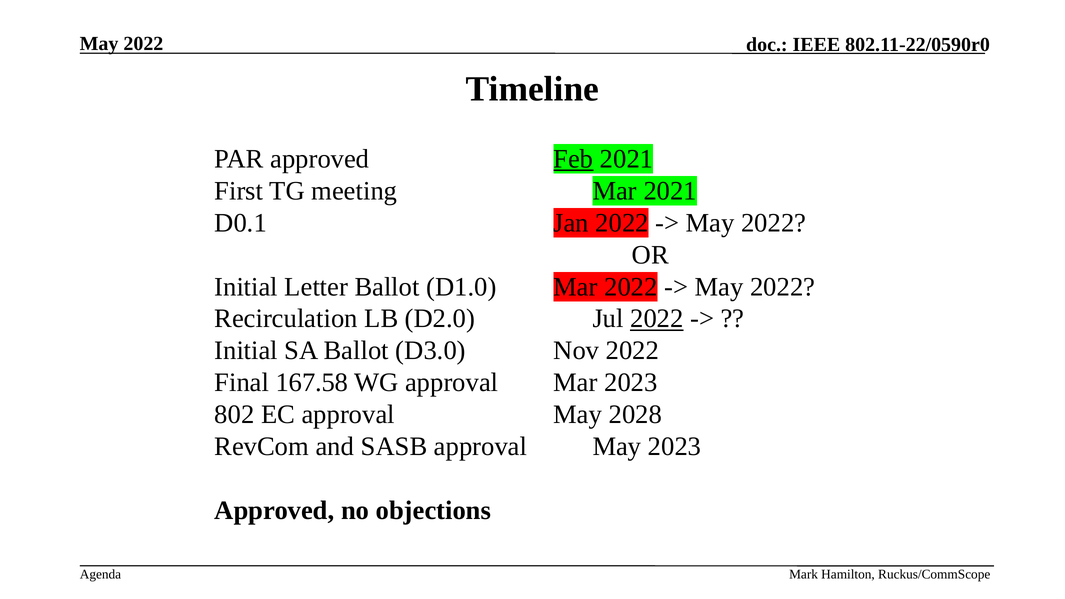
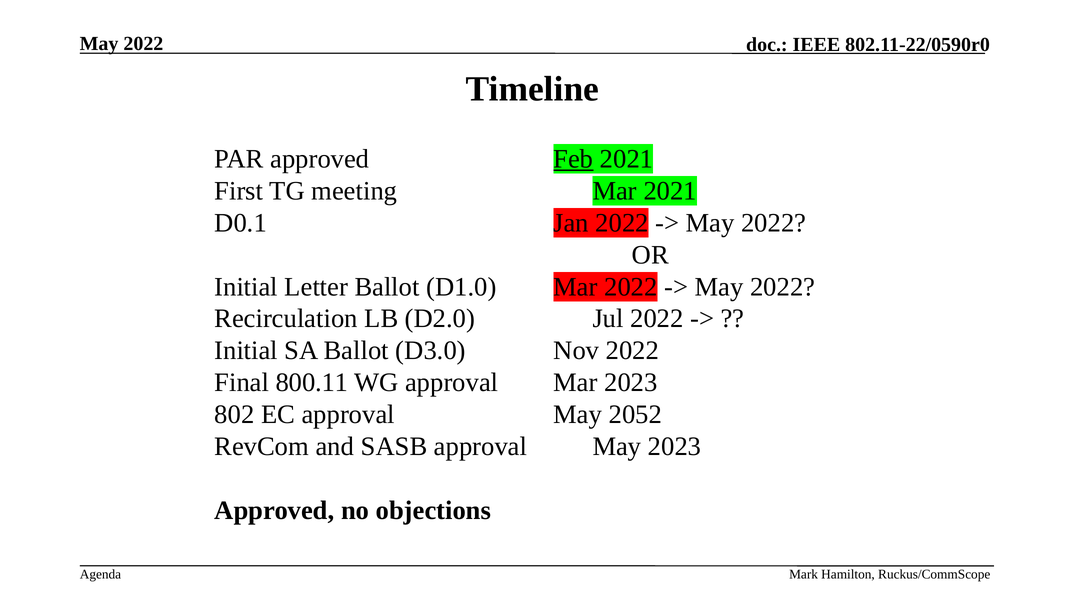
2022 underline: present -> none (657, 319)
167.58: 167.58 -> 800.11 (312, 383)
2028: 2028 -> 2052 (635, 415)
